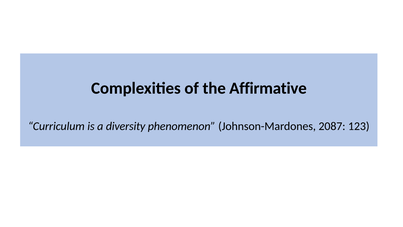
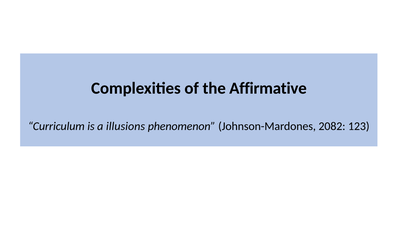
diversity: diversity -> illusions (126, 126)
2087: 2087 -> 2082 (332, 126)
